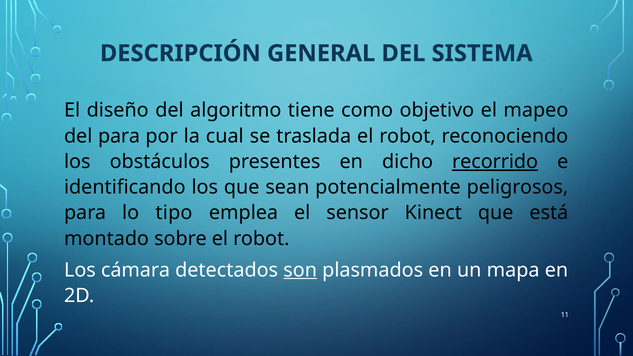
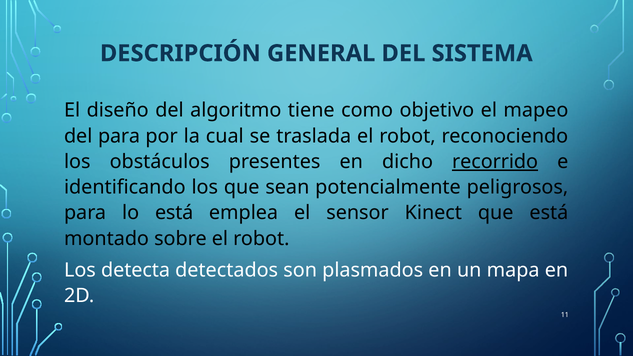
lo tipo: tipo -> está (174, 213)
cámara: cámara -> detecta (136, 270)
son underline: present -> none (300, 270)
